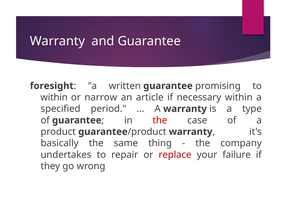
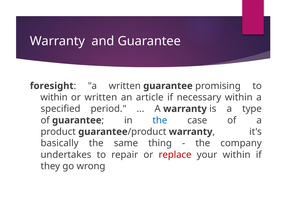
or narrow: narrow -> written (101, 97)
the colour: red -> blue (160, 120)
your failure: failure -> within (237, 154)
